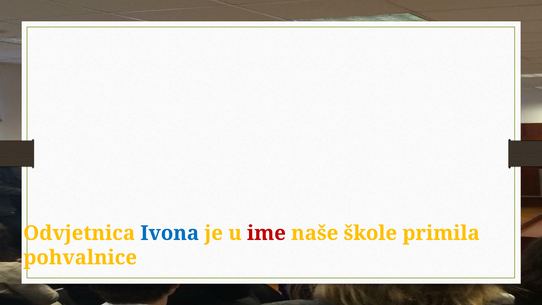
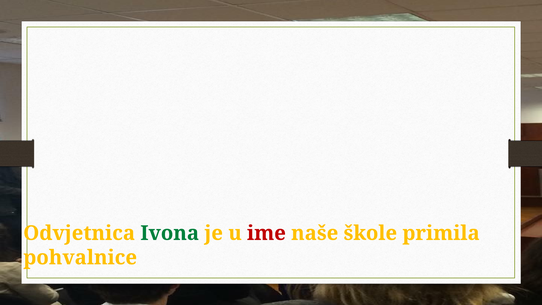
Ivona colour: blue -> green (170, 233)
